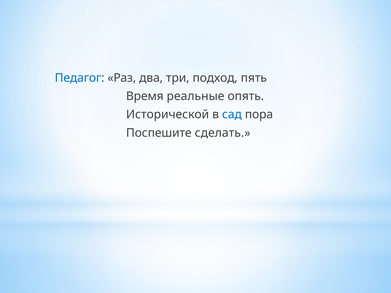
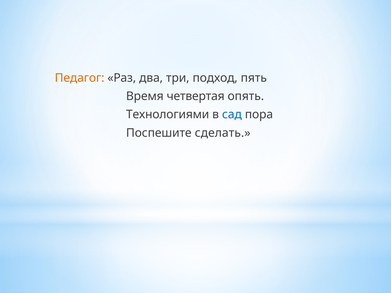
Педагог colour: blue -> orange (80, 78)
реальные: реальные -> четвертая (196, 96)
Исторической: Исторической -> Технологиями (168, 115)
